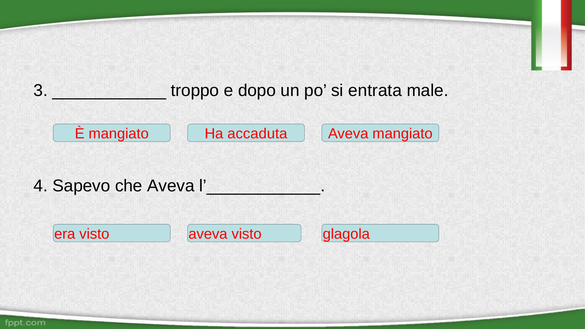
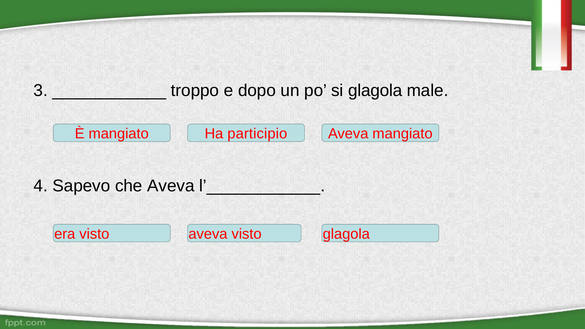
si entrata: entrata -> glagola (375, 90)
accaduta: accaduta -> participio (257, 134)
